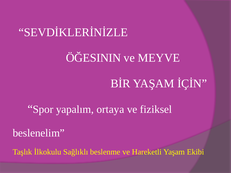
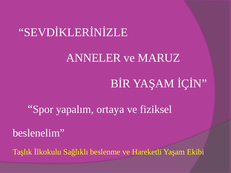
ÖĞESININ: ÖĞESININ -> ANNELER (93, 58)
MEYVE: MEYVE -> MARUZ (159, 58)
